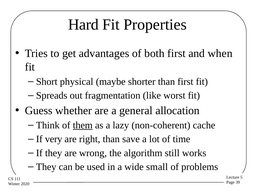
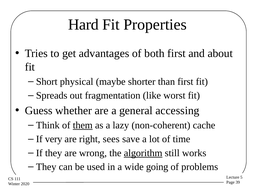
when: when -> about (220, 53)
allocation: allocation -> accessing (177, 111)
right than: than -> sees (111, 139)
algorithm underline: none -> present (143, 153)
small: small -> going (157, 167)
